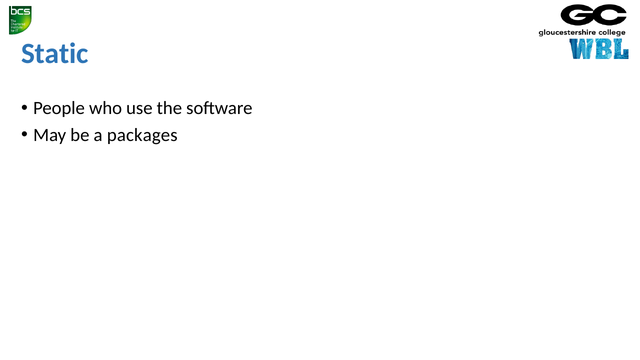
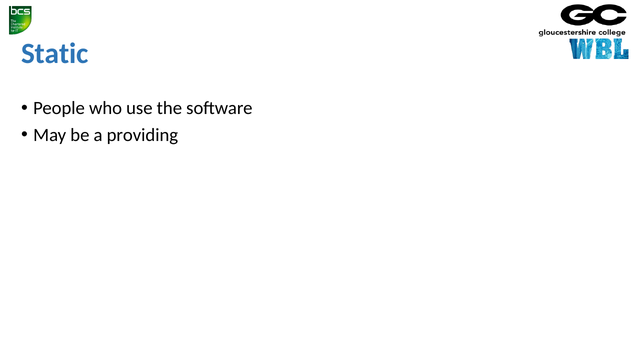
packages: packages -> providing (142, 135)
